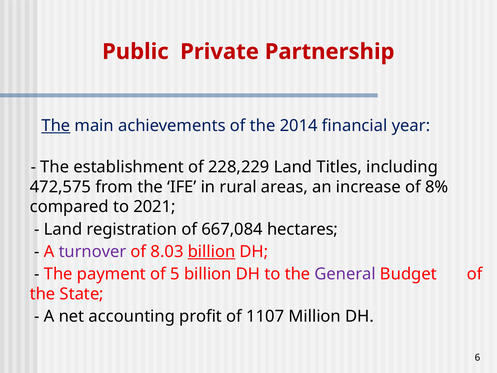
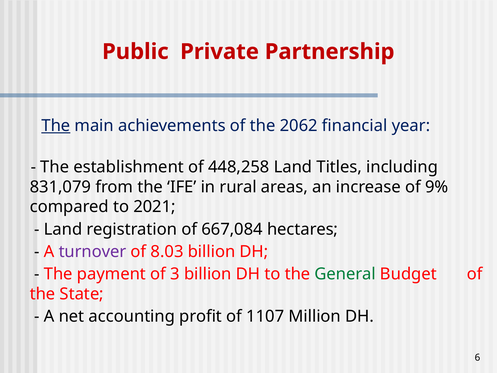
2014: 2014 -> 2062 (299, 126)
228,229: 228,229 -> 448,258 (239, 167)
472,575: 472,575 -> 831,079 (60, 187)
8%: 8% -> 9% (437, 187)
billion underline: present -> none (212, 251)
5: 5 -> 3 (175, 274)
General colour: purple -> green (345, 274)
